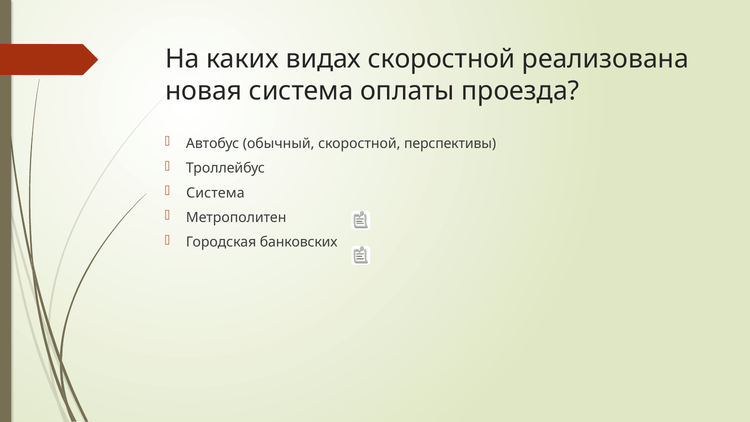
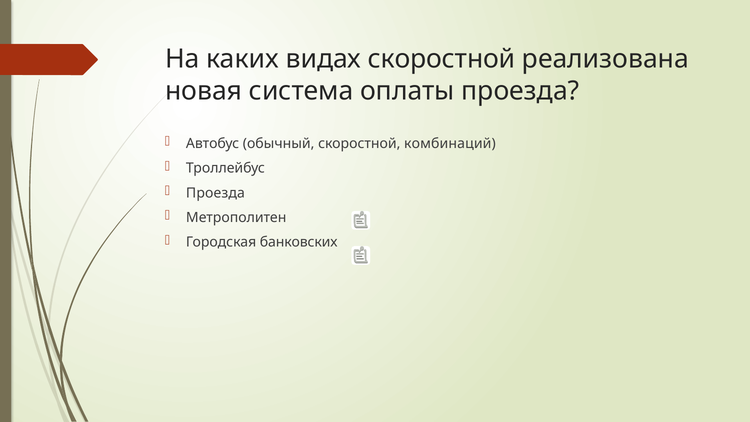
перспективы: перспективы -> комбинаций (450, 143)
Система: Система -> Проезда (215, 193)
